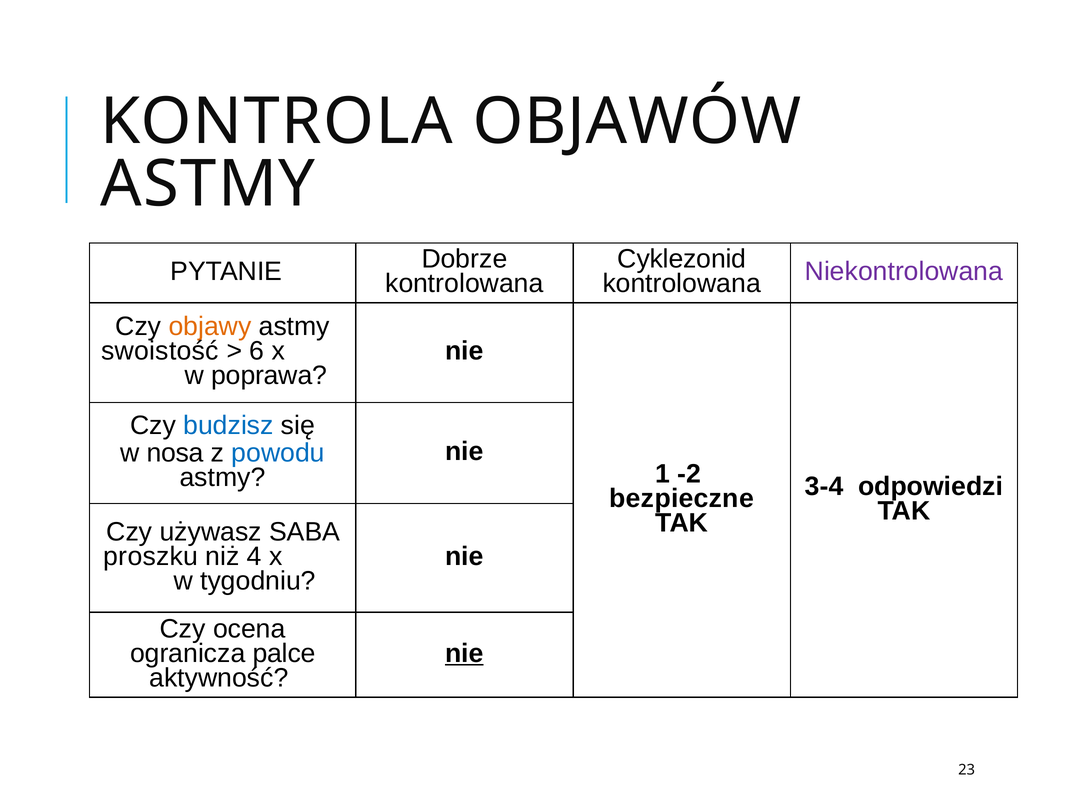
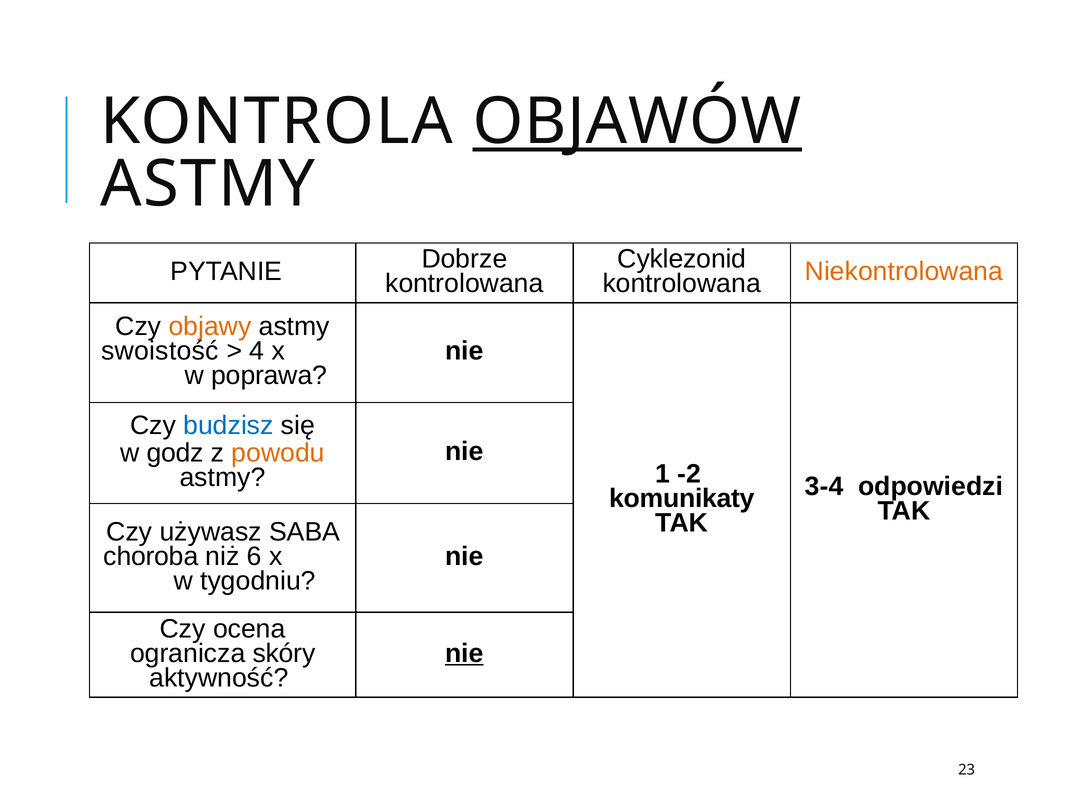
OBJAWÓW underline: none -> present (637, 122)
Niekontrolowana colour: purple -> orange (904, 272)
6: 6 -> 4 (257, 351)
nosa: nosa -> godz (175, 453)
powodu colour: blue -> orange (278, 453)
bezpieczne: bezpieczne -> komunikaty (682, 499)
proszku: proszku -> choroba (151, 557)
4: 4 -> 6 (254, 557)
palce: palce -> skóry (284, 654)
